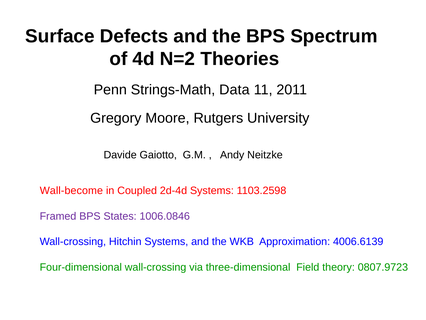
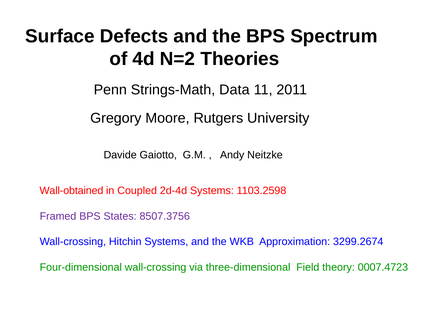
Wall-become: Wall-become -> Wall-obtained (71, 190)
1006.0846: 1006.0846 -> 8507.3756 (165, 216)
4006.6139: 4006.6139 -> 3299.2674 (358, 241)
0807.9723: 0807.9723 -> 0007.4723 (383, 267)
